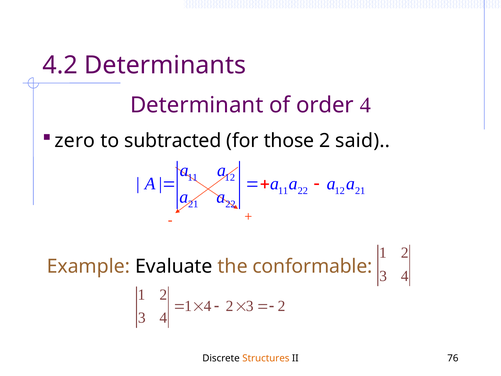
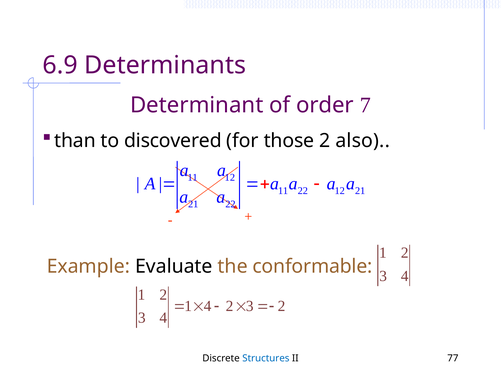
4.2: 4.2 -> 6.9 (60, 65)
order 4: 4 -> 7 (365, 105)
zero: zero -> than (75, 141)
subtracted: subtracted -> discovered (173, 141)
said: said -> also (363, 141)
Structures colour: orange -> blue (266, 358)
76: 76 -> 77 (453, 358)
